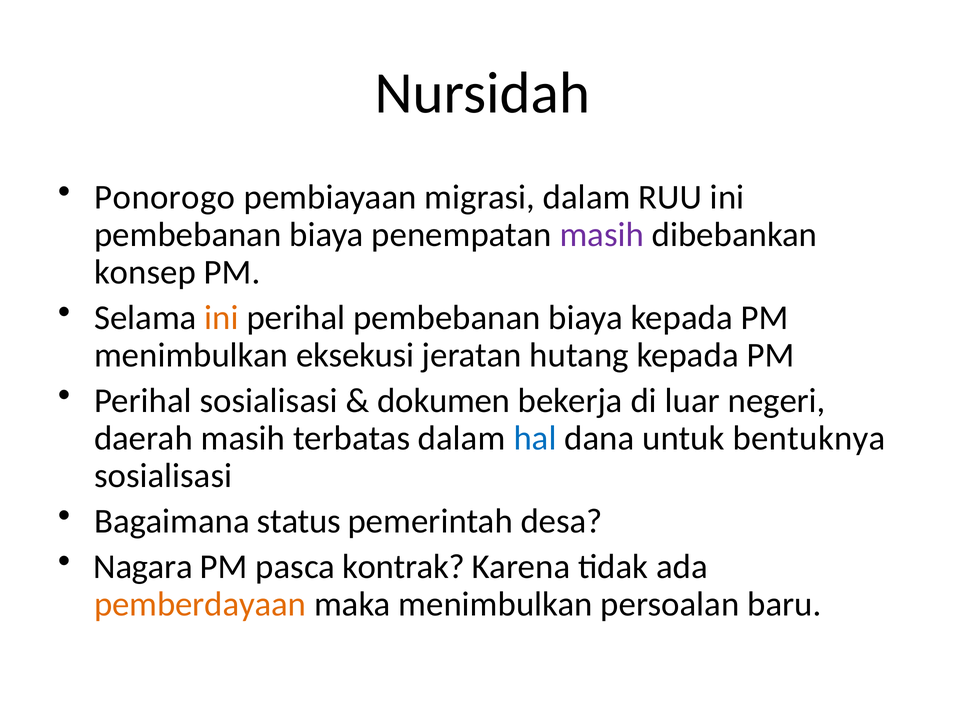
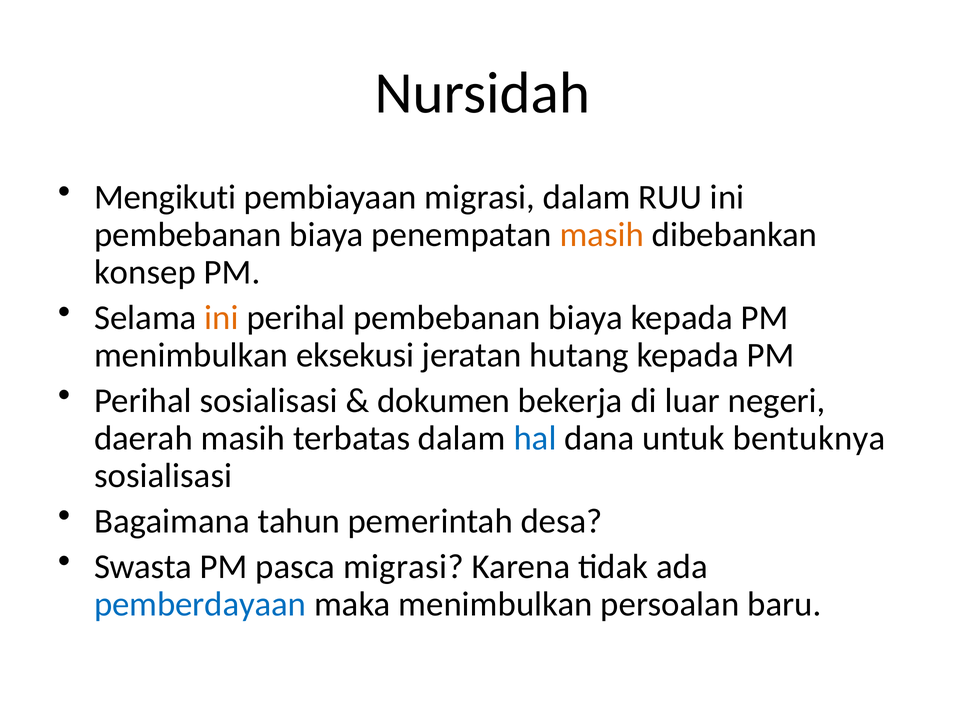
Ponorogo: Ponorogo -> Mengikuti (165, 197)
masih colour: purple -> orange (602, 235)
status: status -> tahun (299, 521)
Nagara: Nagara -> Swasta (143, 566)
pasca kontrak: kontrak -> migrasi (403, 566)
pemberdayaan colour: orange -> blue (200, 604)
